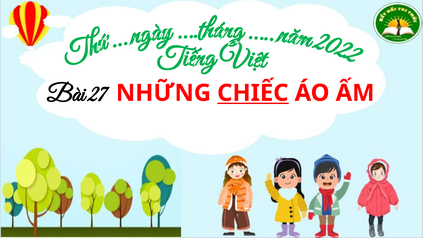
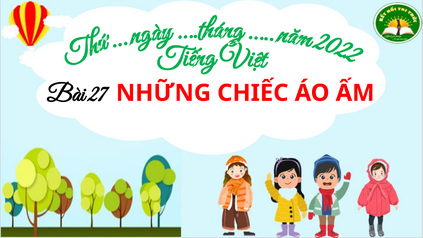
CHIẾC underline: present -> none (253, 93)
